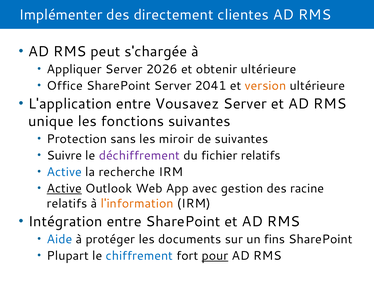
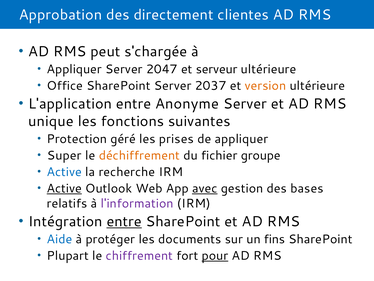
Implémenter: Implémenter -> Approbation (61, 15)
2026: 2026 -> 2047 (162, 69)
obtenir: obtenir -> serveur (217, 69)
2041: 2041 -> 2037 (211, 86)
Vousavez: Vousavez -> Anonyme (187, 104)
sans: sans -> géré (123, 139)
miroir: miroir -> prises (176, 139)
de suivantes: suivantes -> appliquer (241, 139)
Suivre: Suivre -> Super (64, 155)
déchiffrement colour: purple -> orange (139, 155)
fichier relatifs: relatifs -> groupe (261, 155)
avec underline: none -> present (205, 188)
racine: racine -> bases (307, 188)
l'information colour: orange -> purple (137, 203)
entre underline: none -> present (124, 221)
chiffrement colour: blue -> purple (139, 255)
